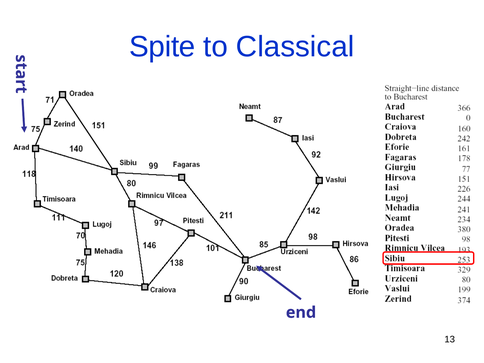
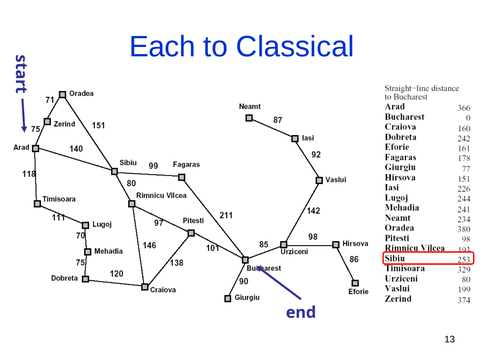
Spite: Spite -> Each (162, 47)
